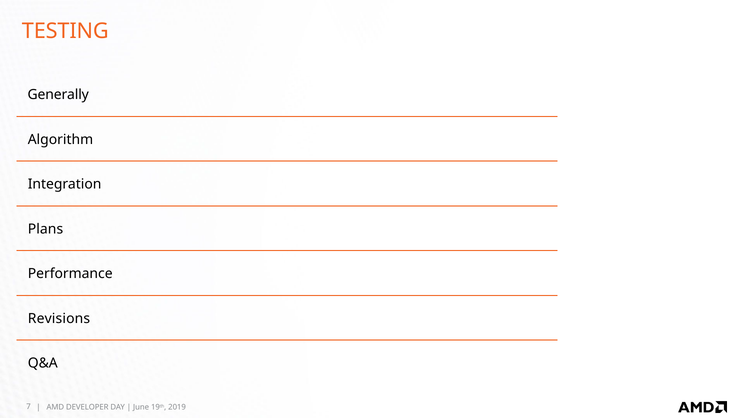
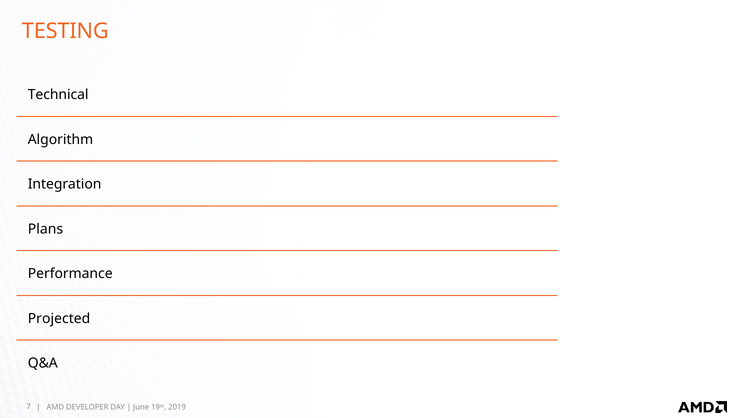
Generally: Generally -> Technical (58, 95)
Revisions: Revisions -> Projected (59, 318)
